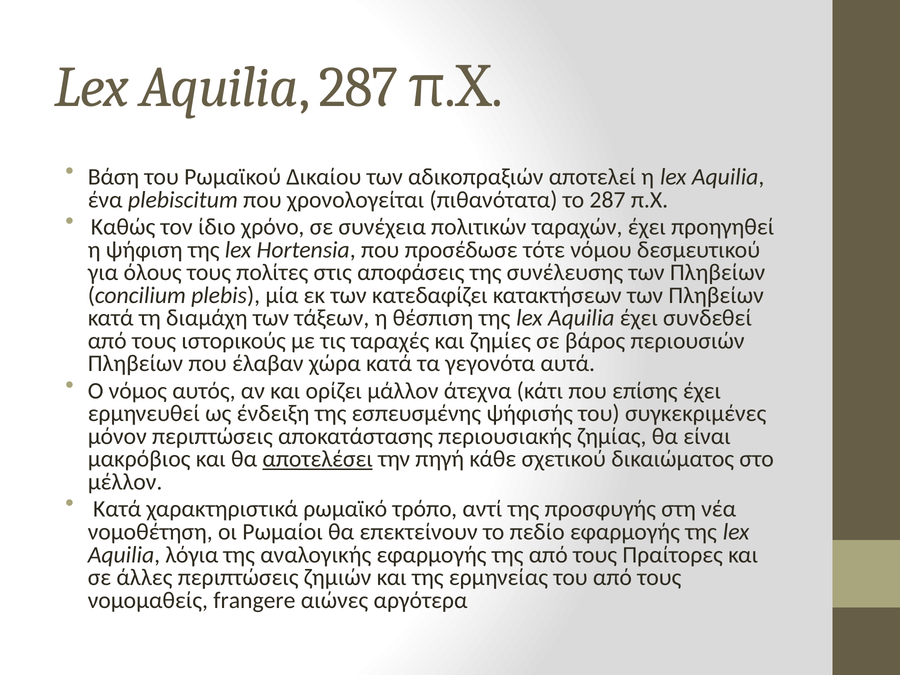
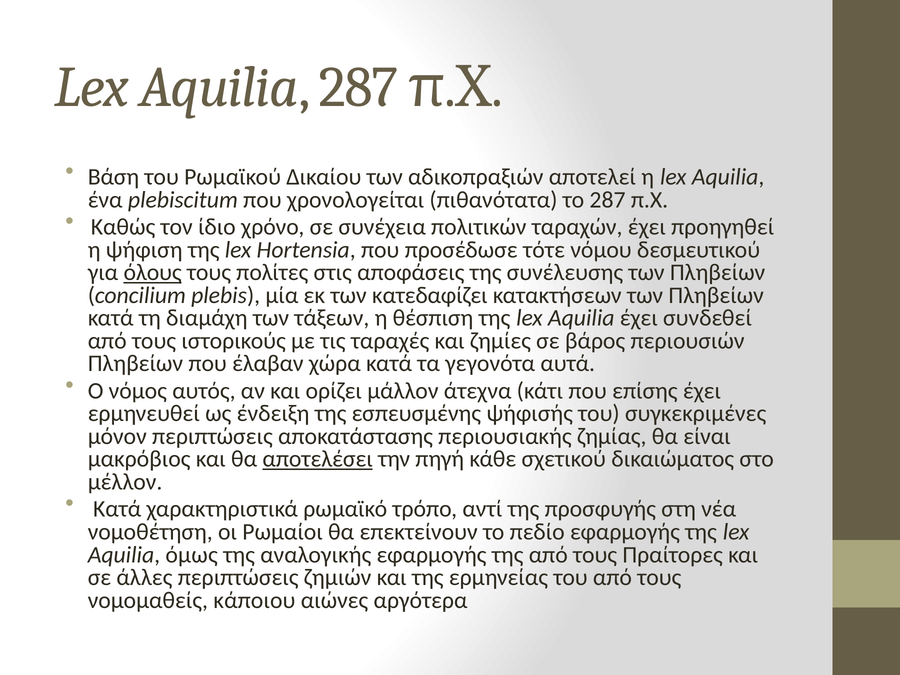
όλους underline: none -> present (153, 272)
λόγια: λόγια -> όμως (192, 555)
frangere: frangere -> κάποιου (254, 600)
